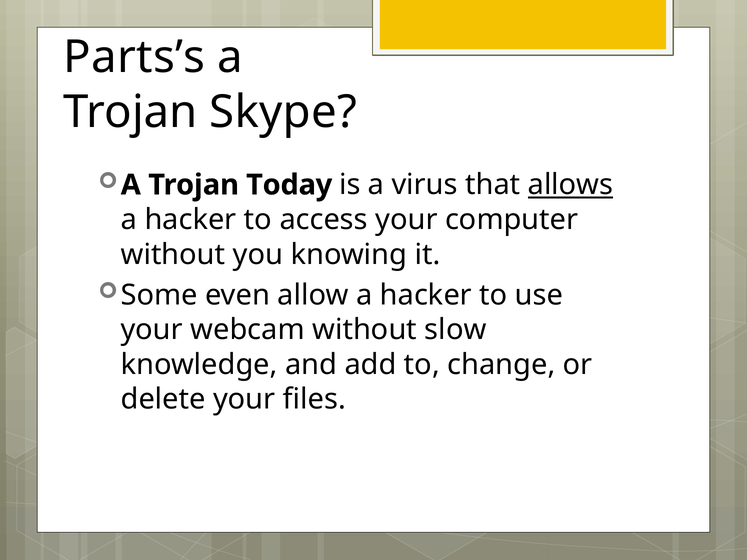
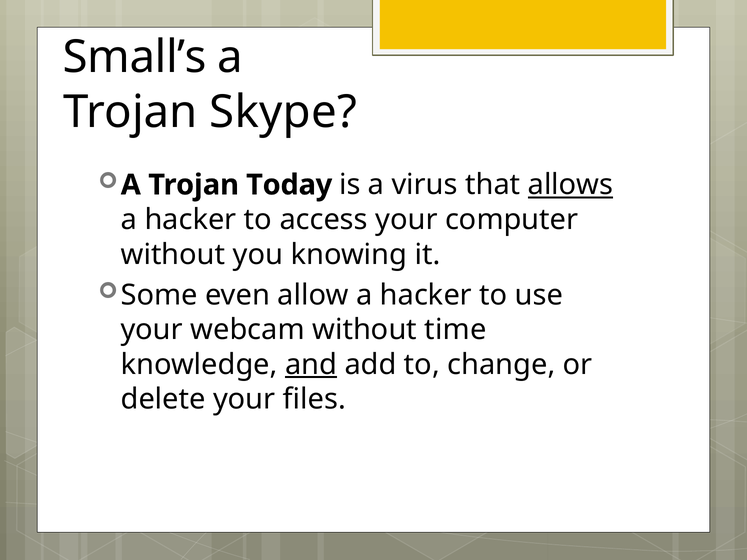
Parts’s: Parts’s -> Small’s (135, 57)
slow: slow -> time (456, 330)
and underline: none -> present (311, 365)
